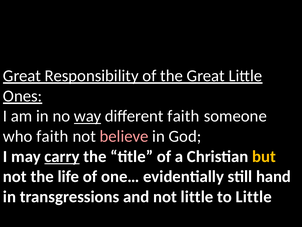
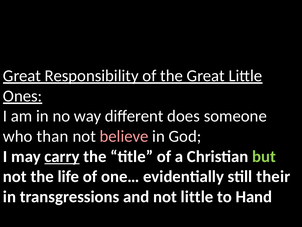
way underline: present -> none (88, 116)
different faith: faith -> does (184, 116)
who faith: faith -> than (53, 136)
but colour: yellow -> light green (264, 156)
hand: hand -> their (273, 176)
to Little: Little -> Hand (254, 196)
